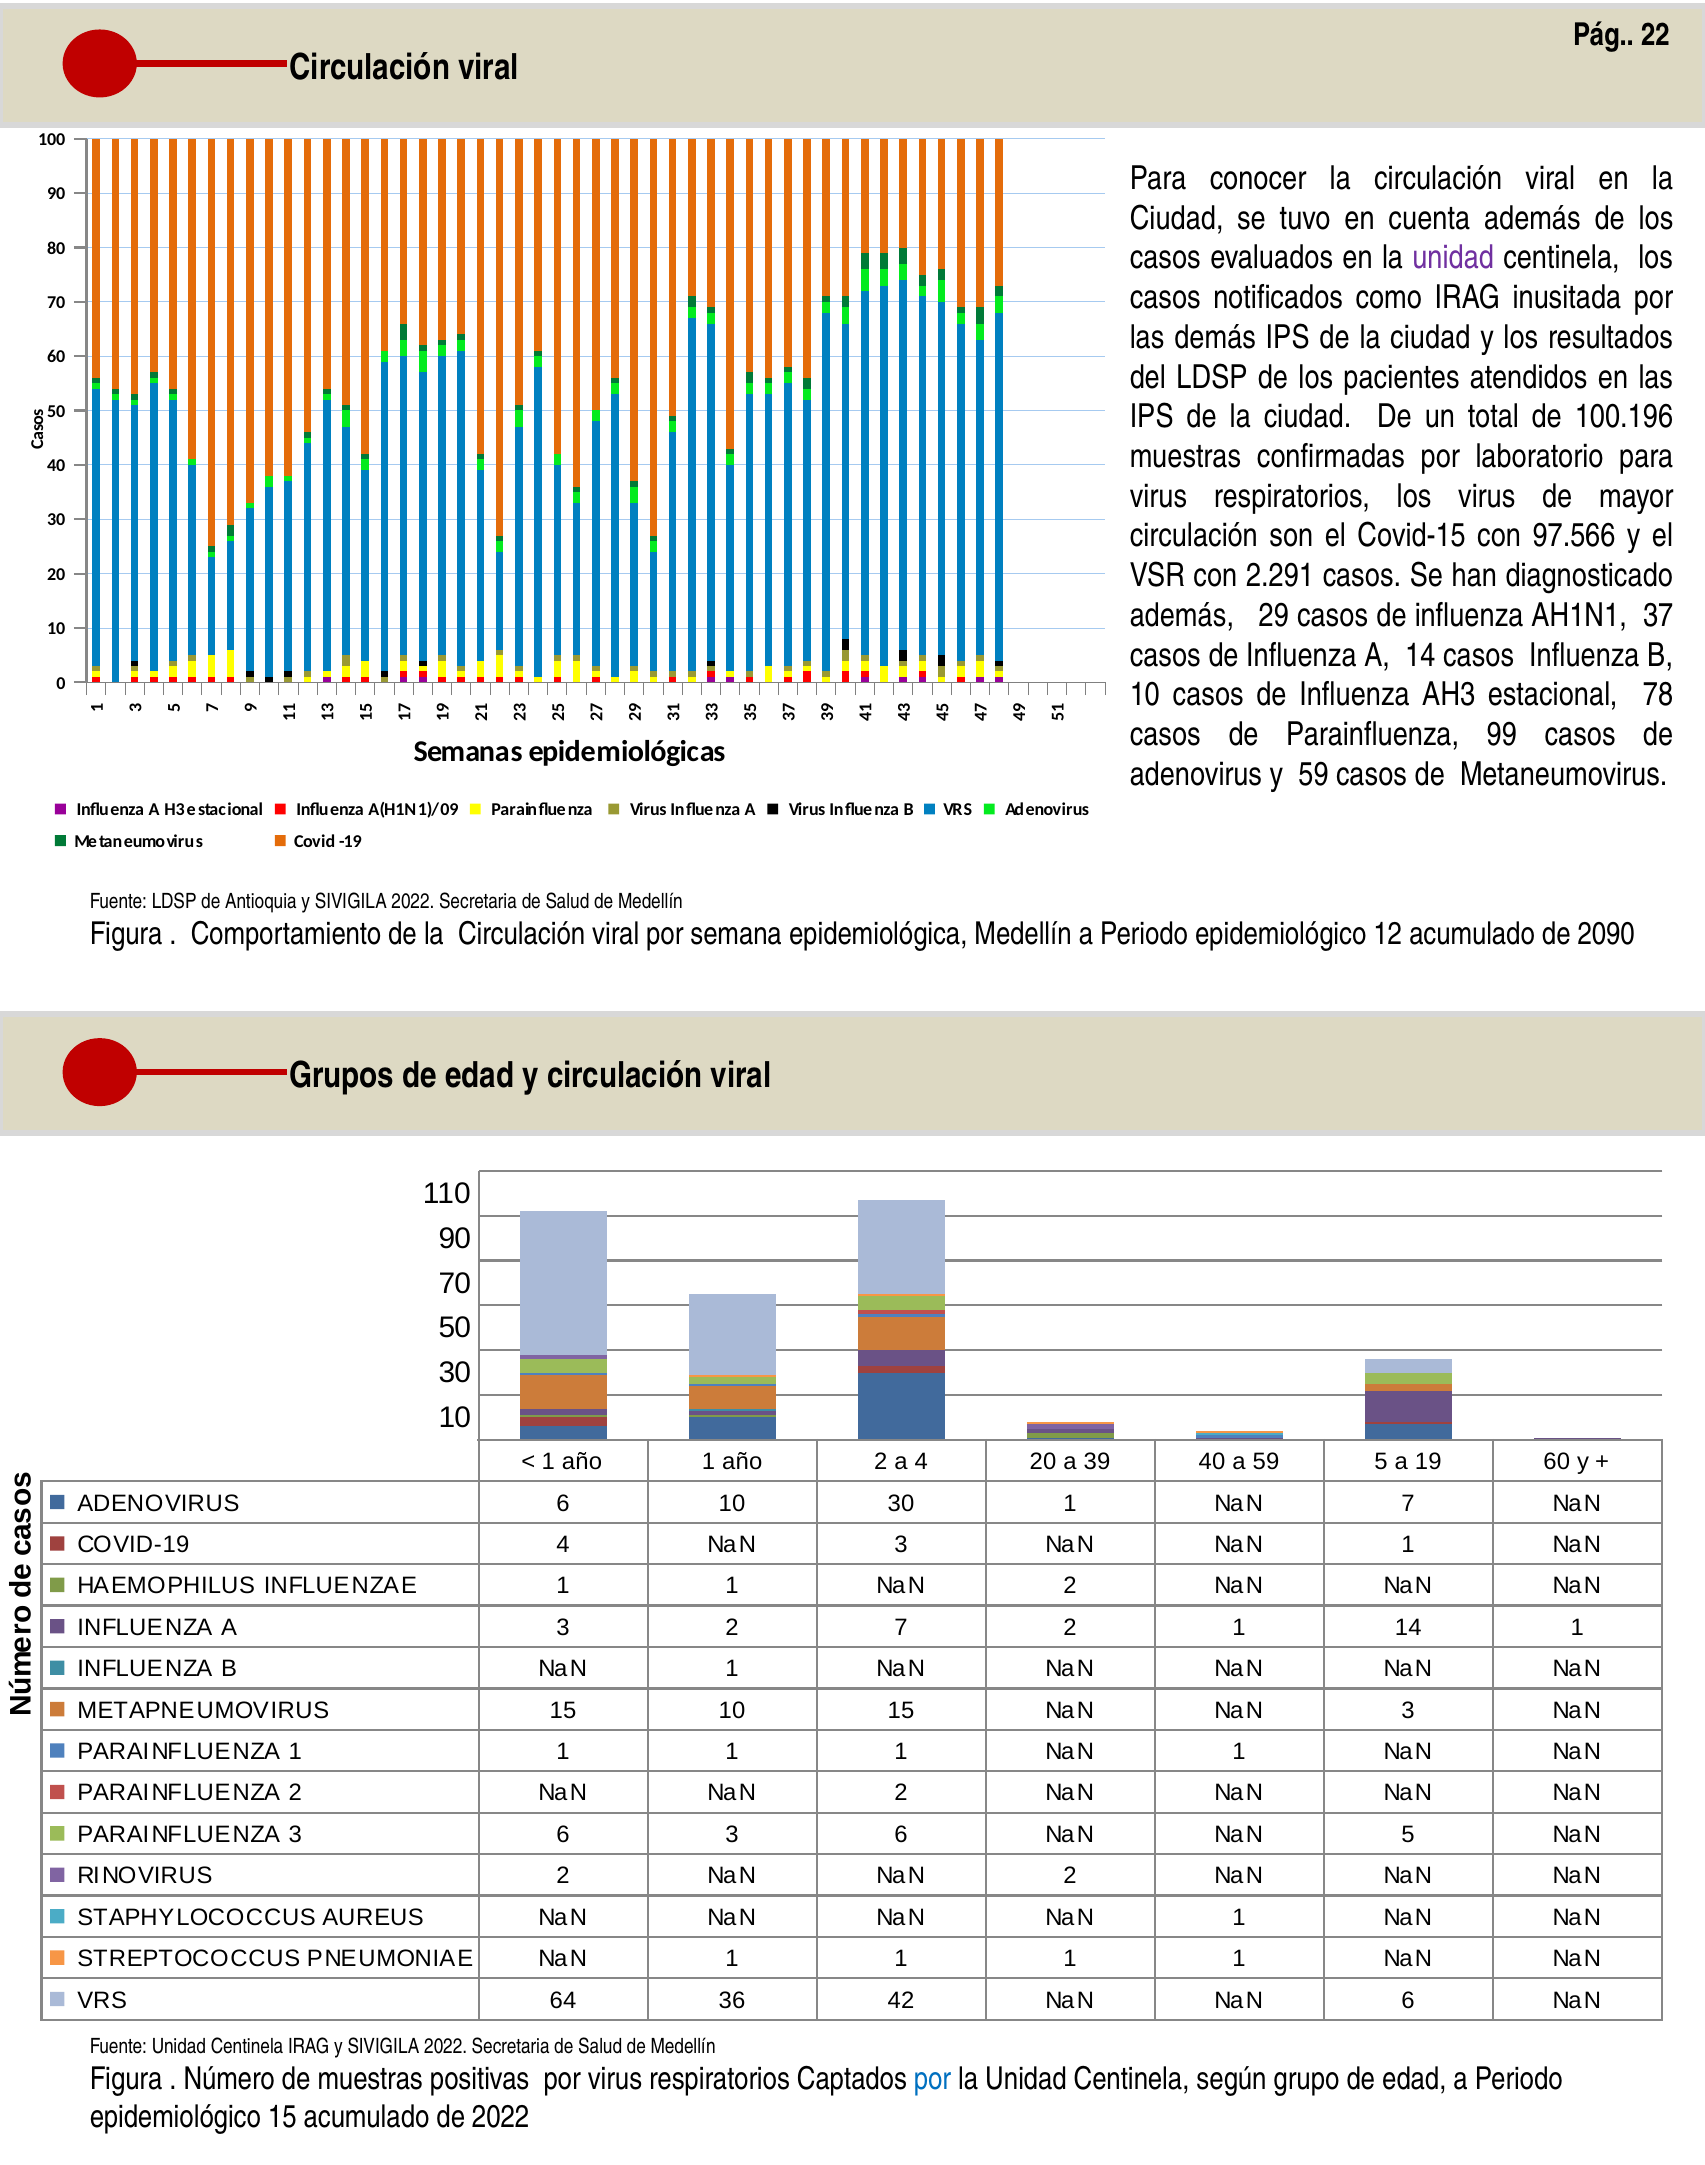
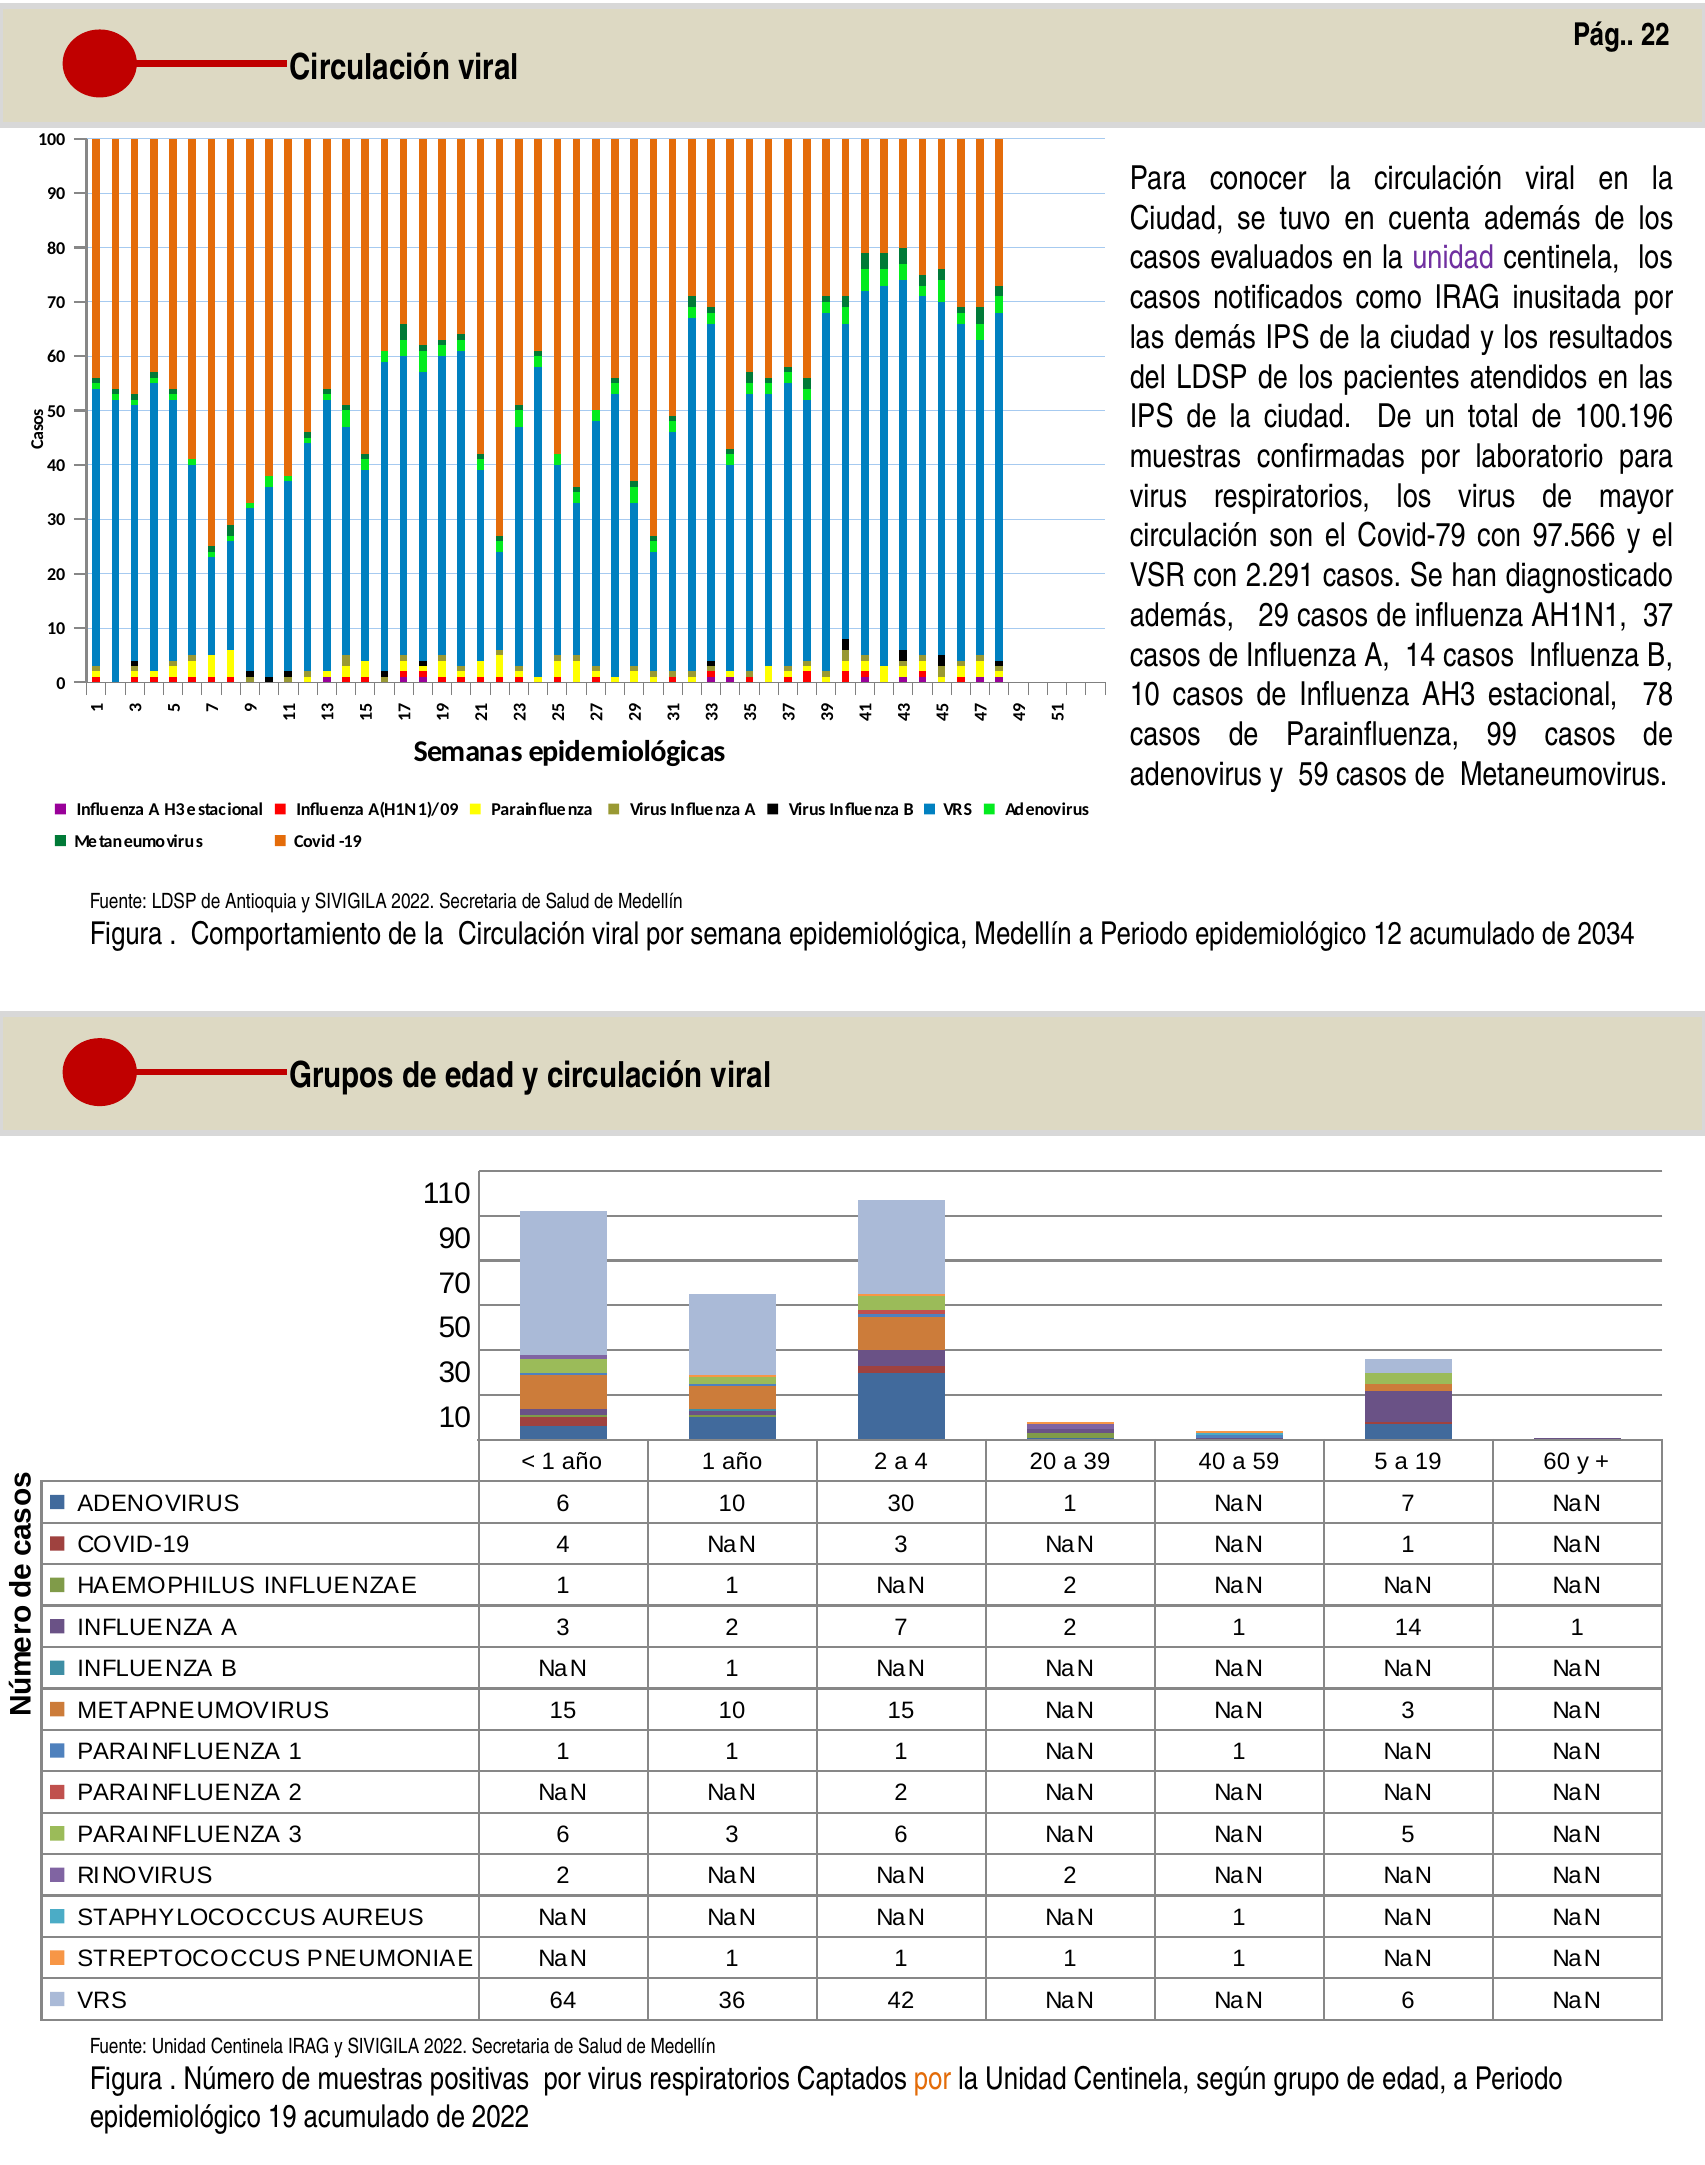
Covid-15: Covid-15 -> Covid-79 (1412, 536)
2090: 2090 -> 2034 (1606, 934)
por colour: blue -> orange (932, 2079)
epidemiológico 15: 15 -> 19 (282, 2117)
